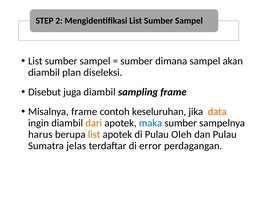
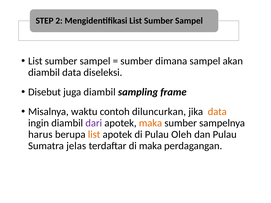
diambil plan: plan -> data (72, 72)
Misalnya frame: frame -> waktu (84, 112)
keseluruhan: keseluruhan -> diluncurkan (159, 112)
dari colour: orange -> purple (94, 123)
maka colour: blue -> orange (151, 123)
di error: error -> maka (150, 146)
